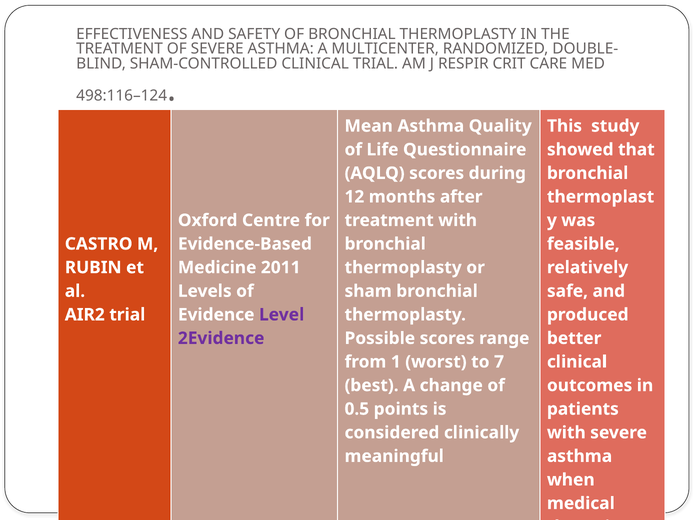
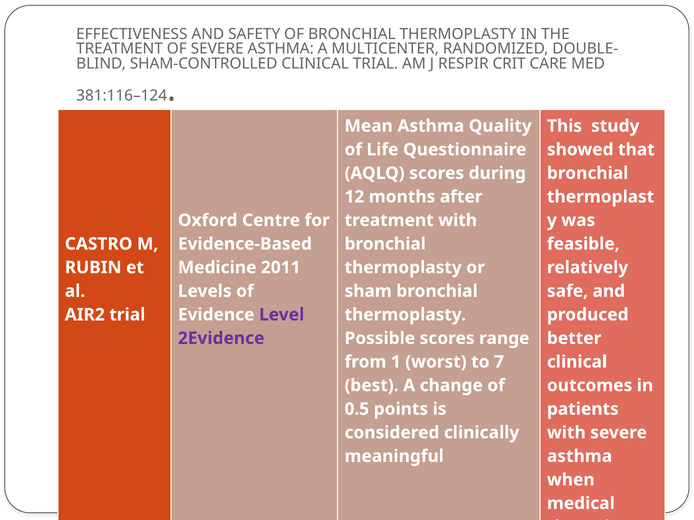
498:116–124: 498:116–124 -> 381:116–124 (122, 96)
